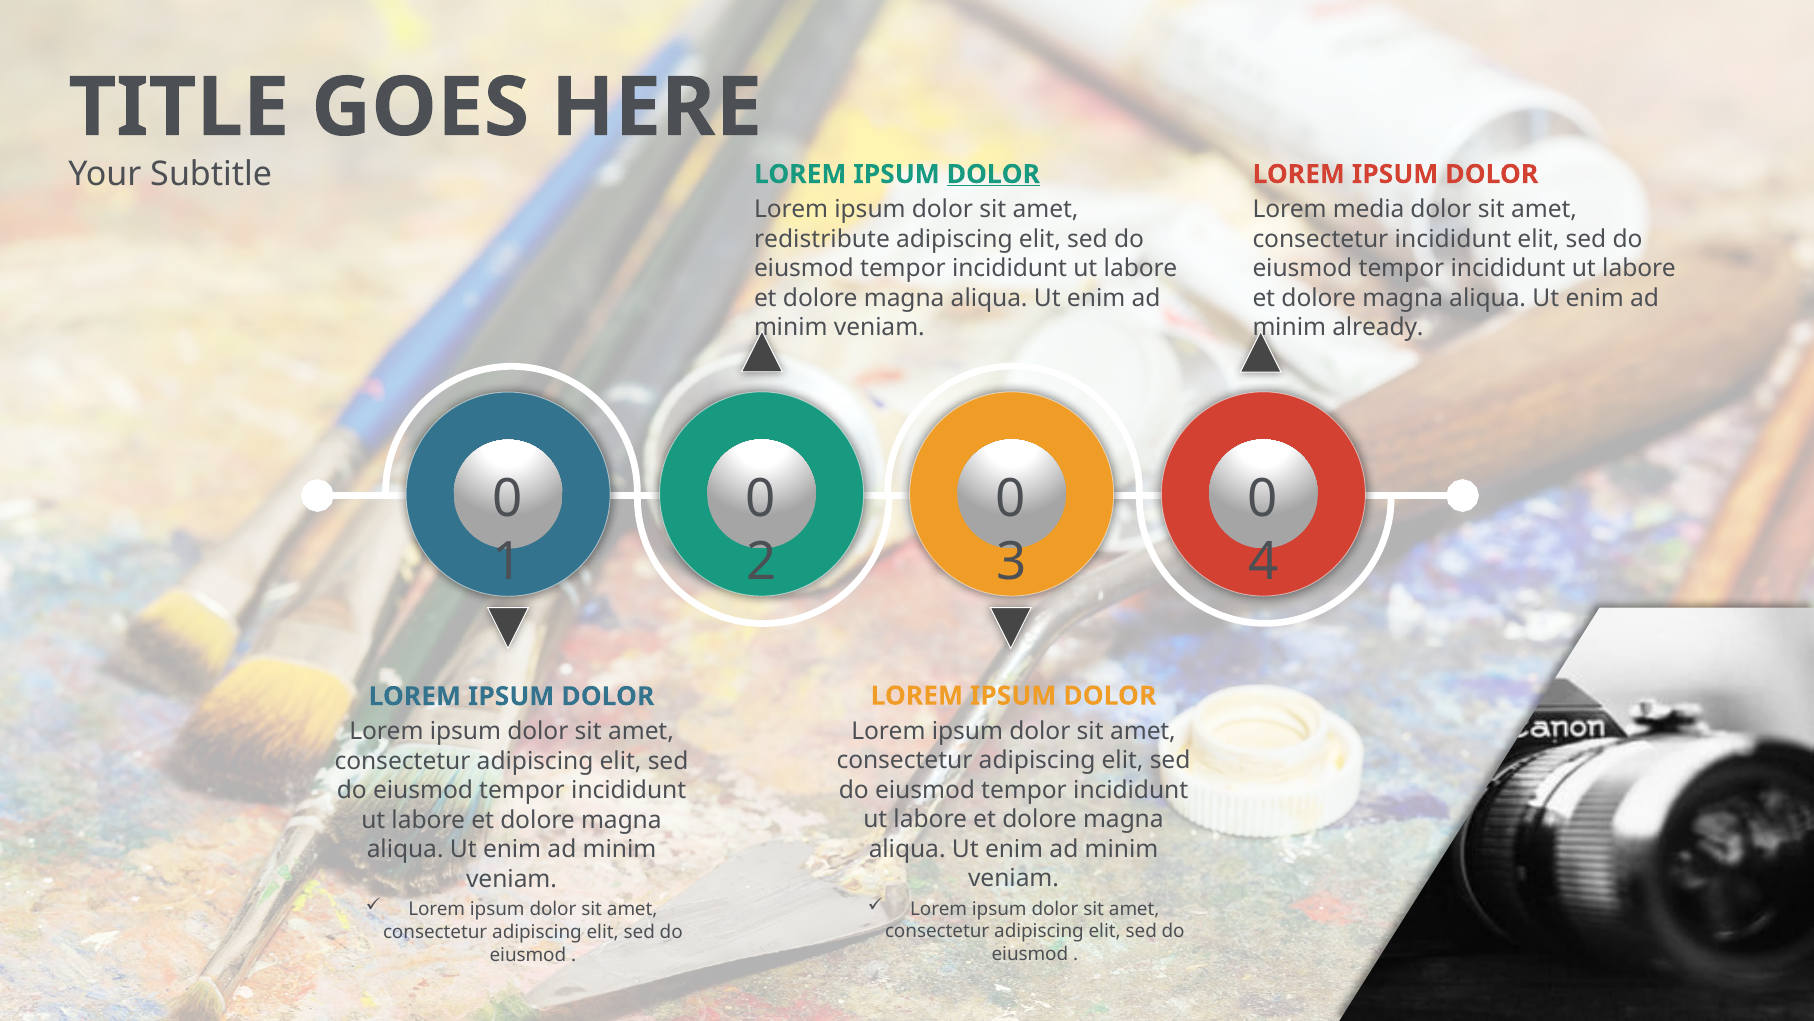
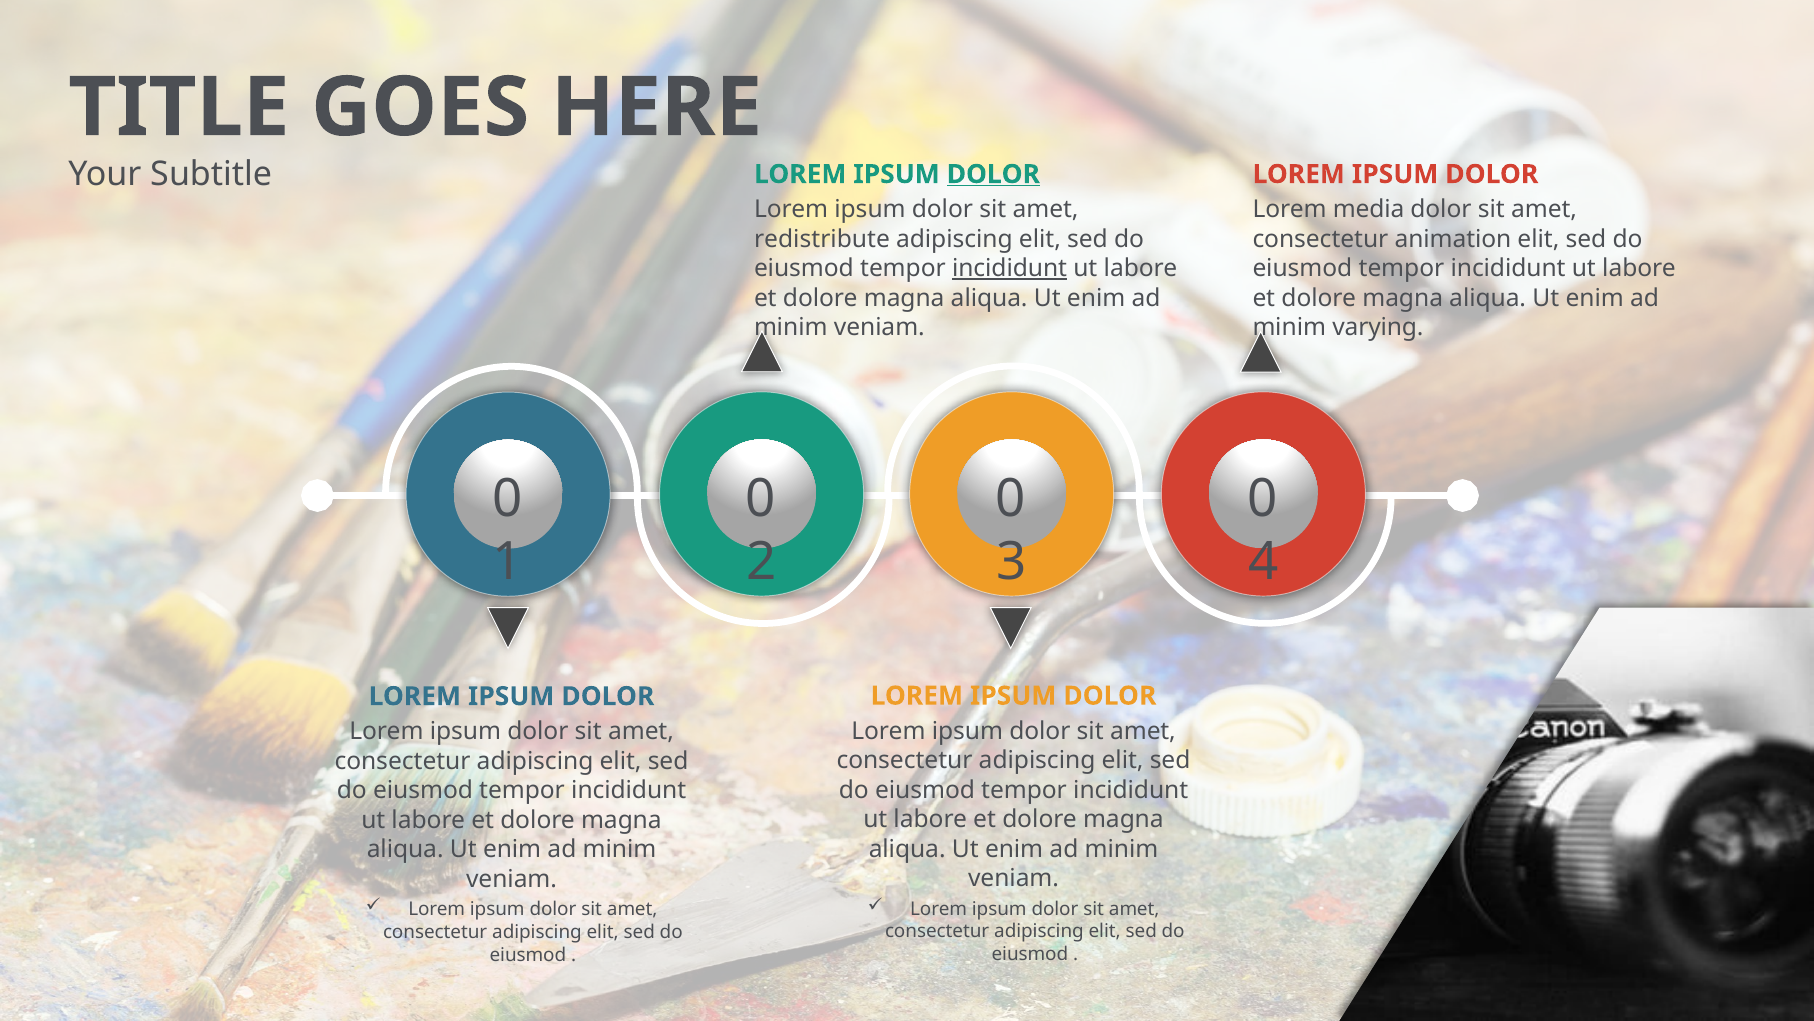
consectetur incididunt: incididunt -> animation (1453, 239)
incididunt underline: none -> present (1010, 268)
already: already -> varying (1378, 327)
